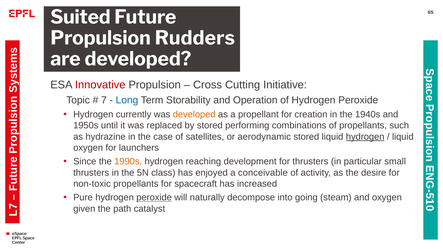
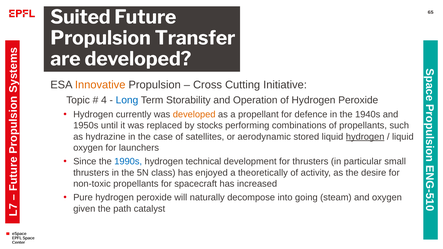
Rudders: Rudders -> Transfer (195, 38)
Innovative colour: red -> orange (100, 85)
7: 7 -> 4 (104, 100)
creation: creation -> defence (311, 115)
by stored: stored -> stocks (210, 126)
1990s colour: orange -> blue (128, 162)
reaching: reaching -> technical (203, 162)
conceivable: conceivable -> theoretically (263, 173)
peroxide underline: present -> none (154, 198)
